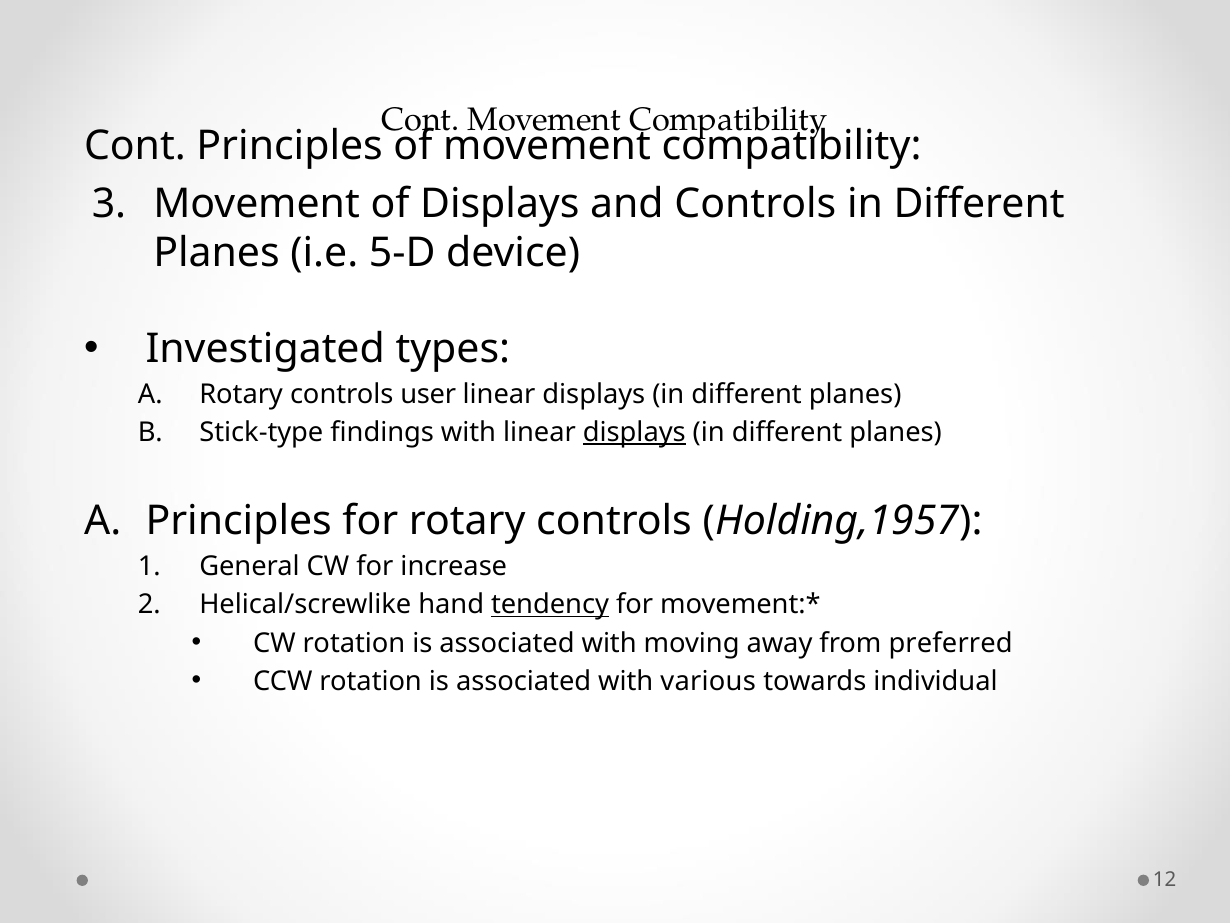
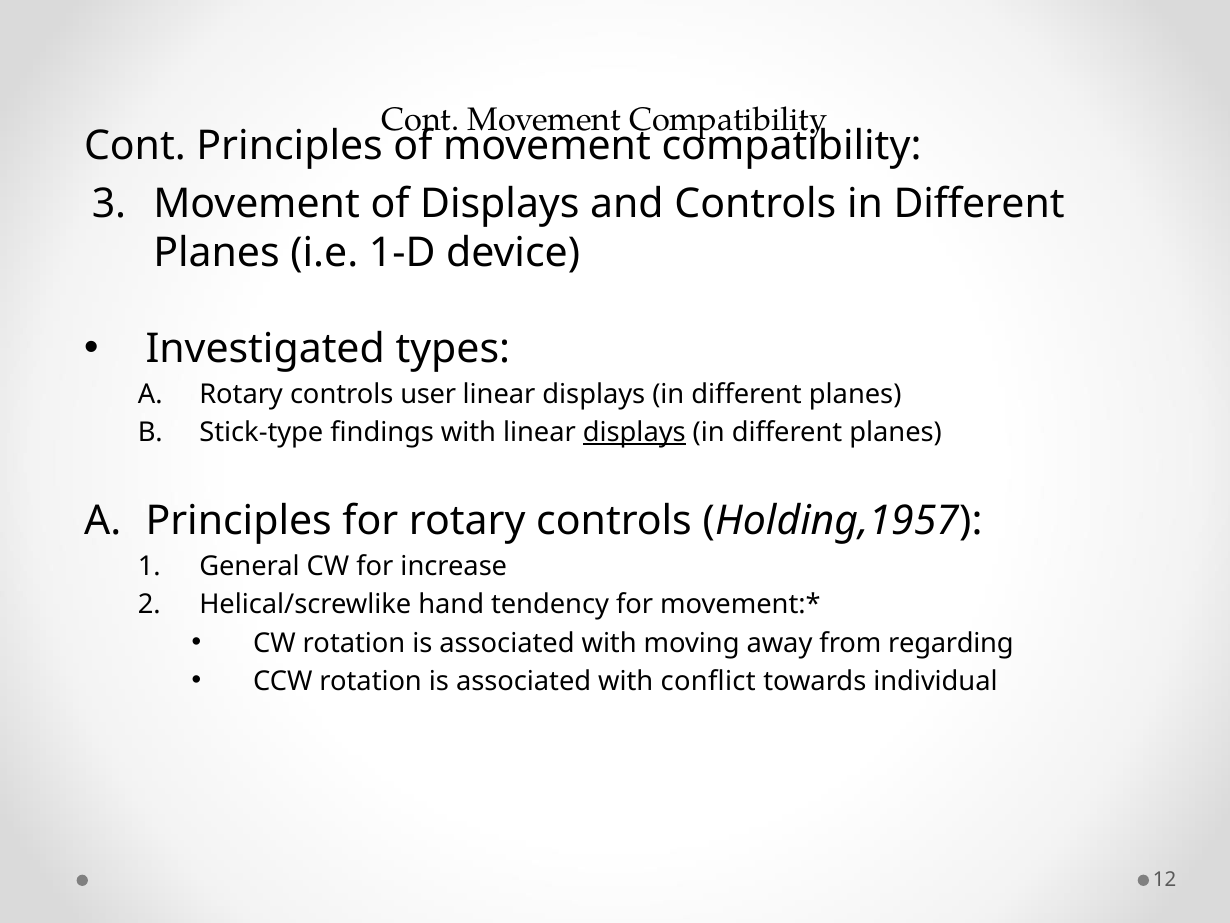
5-D: 5-D -> 1-D (402, 253)
tendency underline: present -> none (550, 604)
preferred: preferred -> regarding (951, 643)
various: various -> conflict (708, 681)
